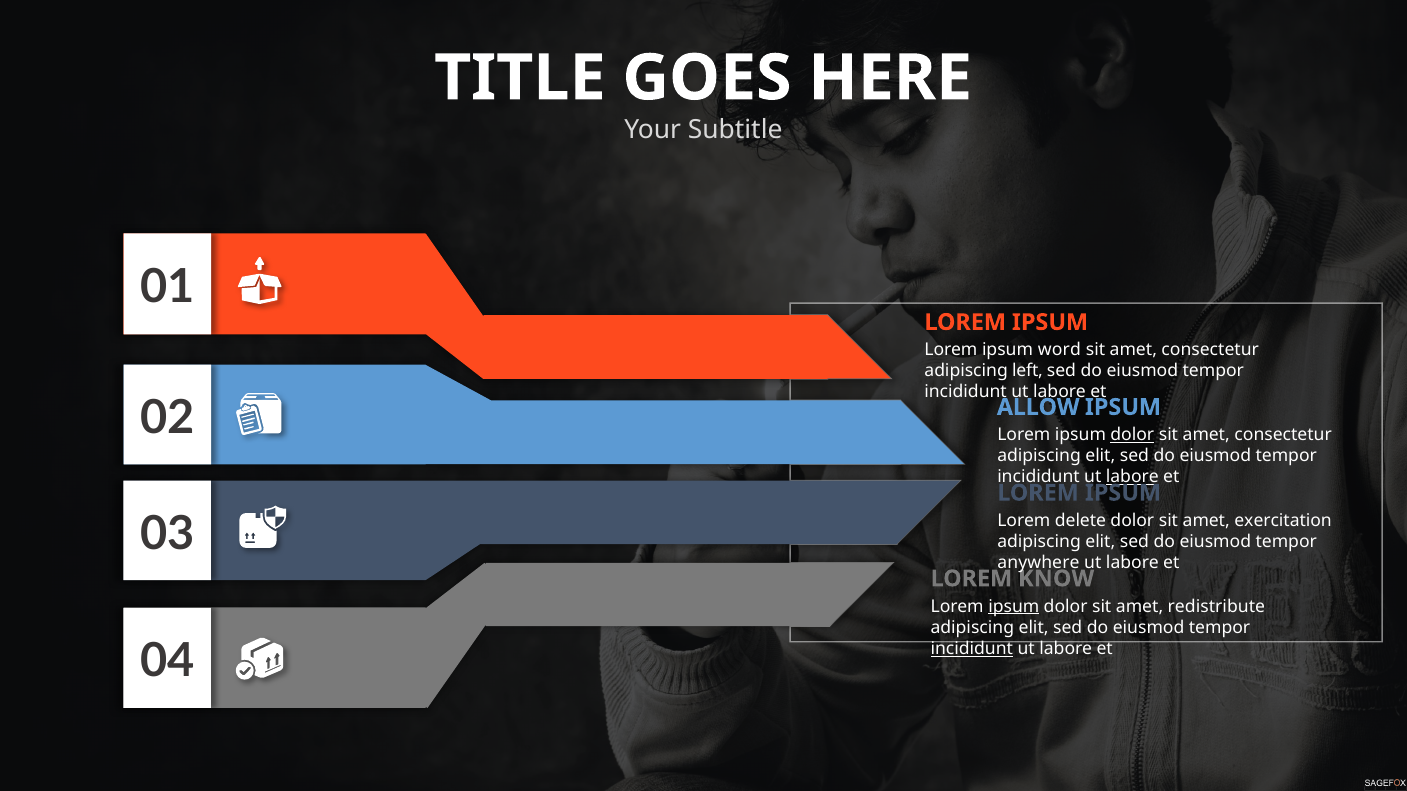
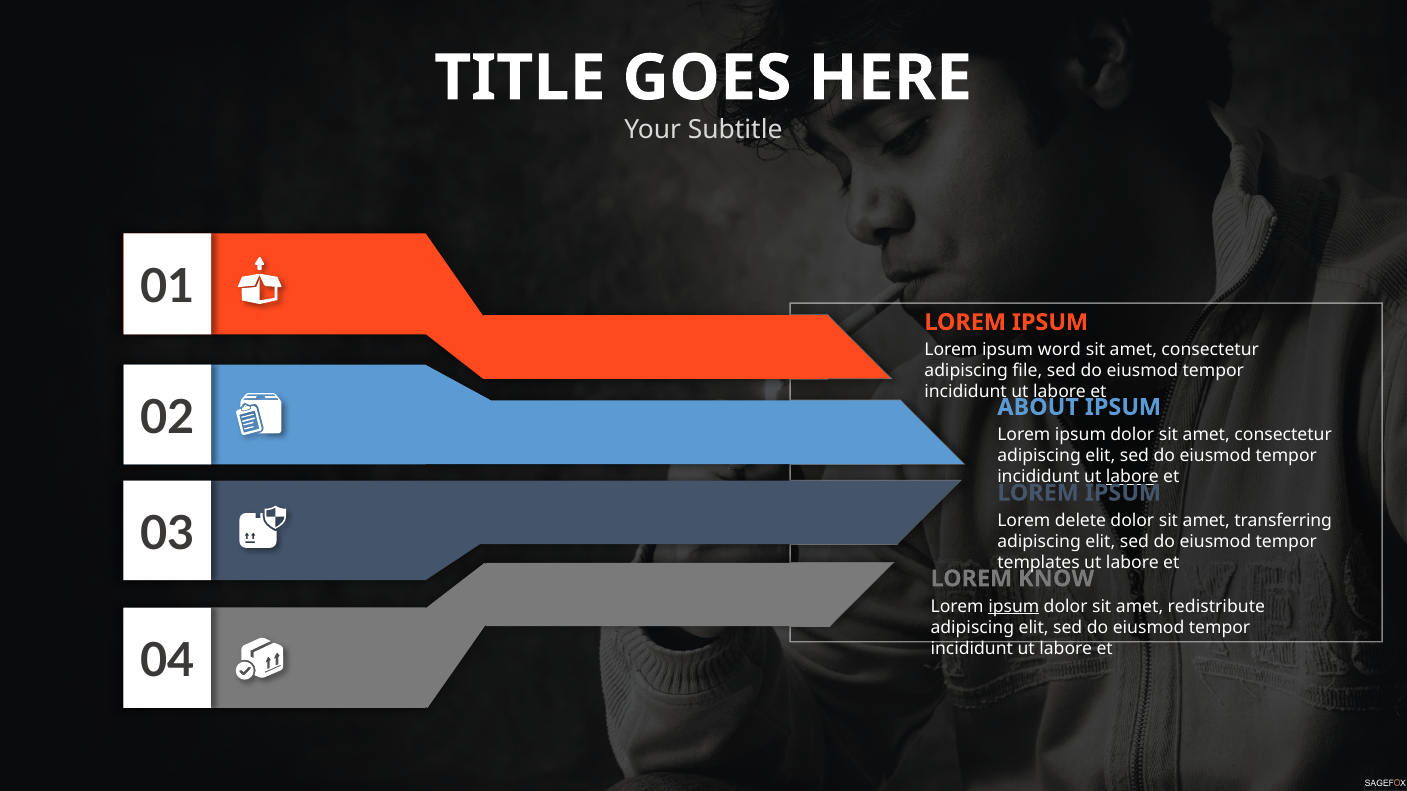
left: left -> file (1027, 371)
ALLOW: ALLOW -> ABOUT (1038, 407)
dolor underline: present -> none (1132, 435)
exercitation: exercitation -> transferring (1283, 521)
anywhere: anywhere -> templates (1038, 563)
incididunt underline: present -> none (972, 649)
